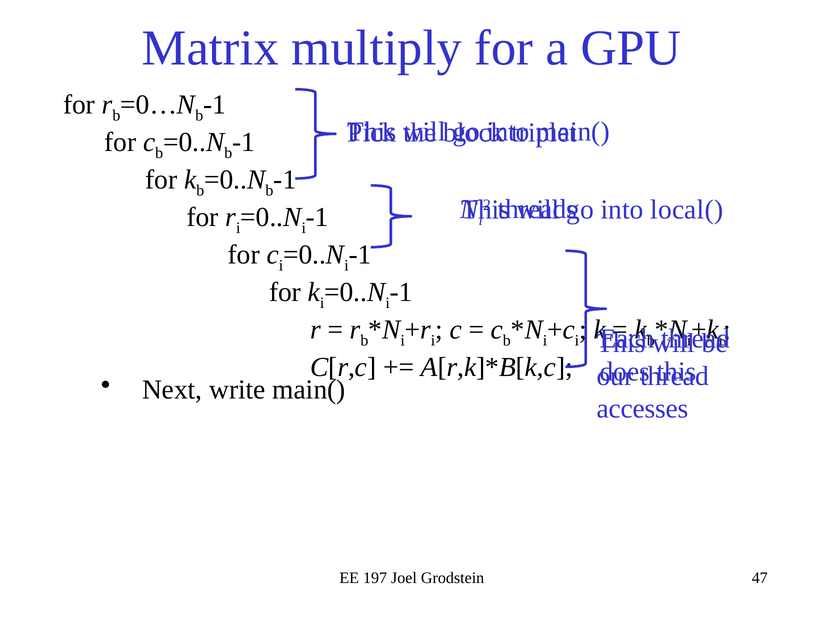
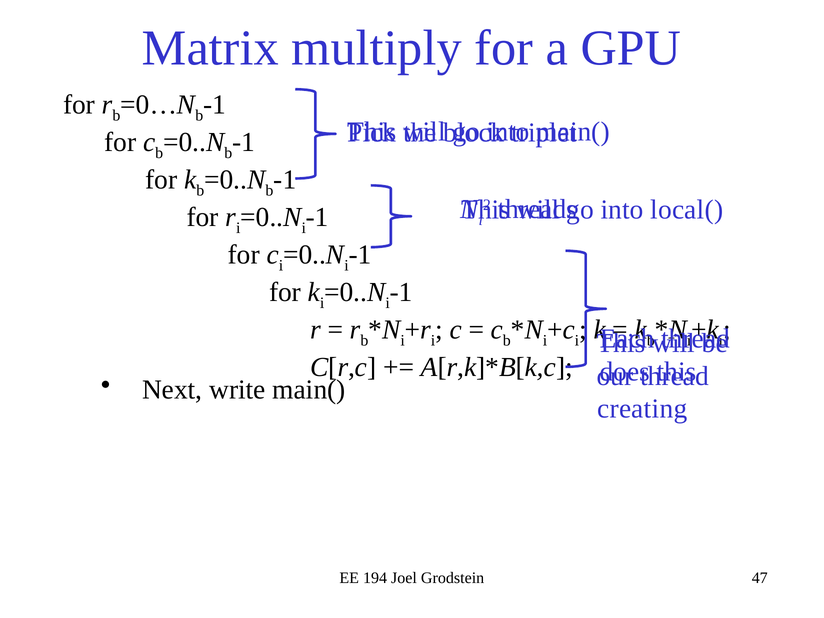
accesses: accesses -> creating (642, 409)
197: 197 -> 194 (375, 578)
